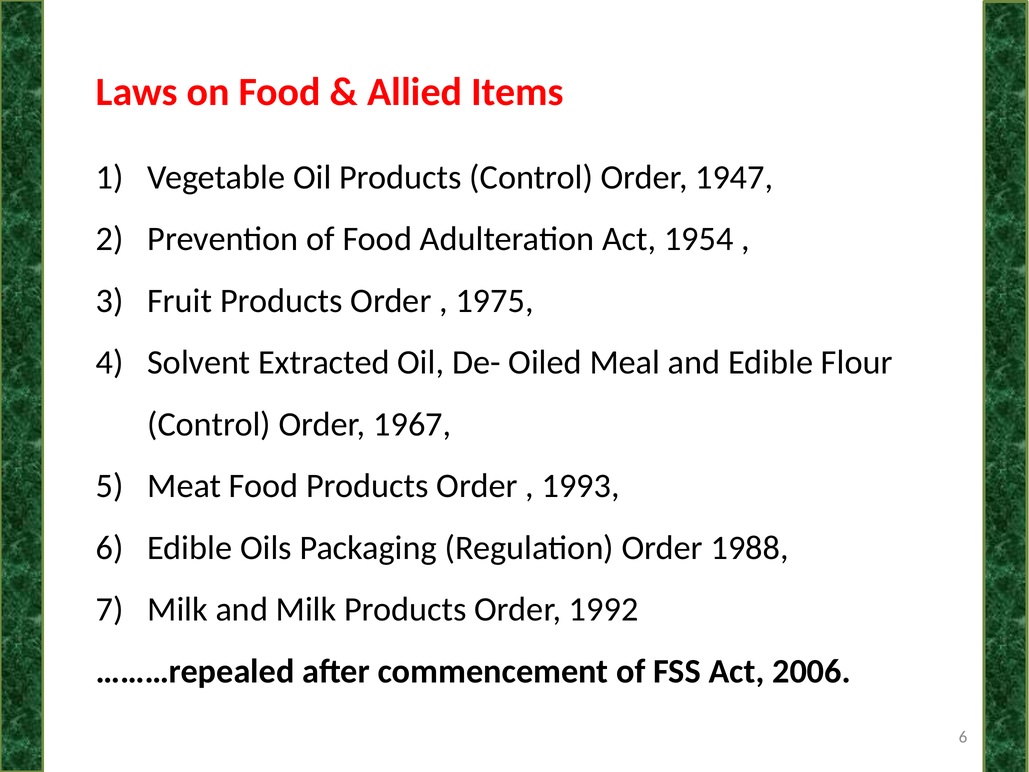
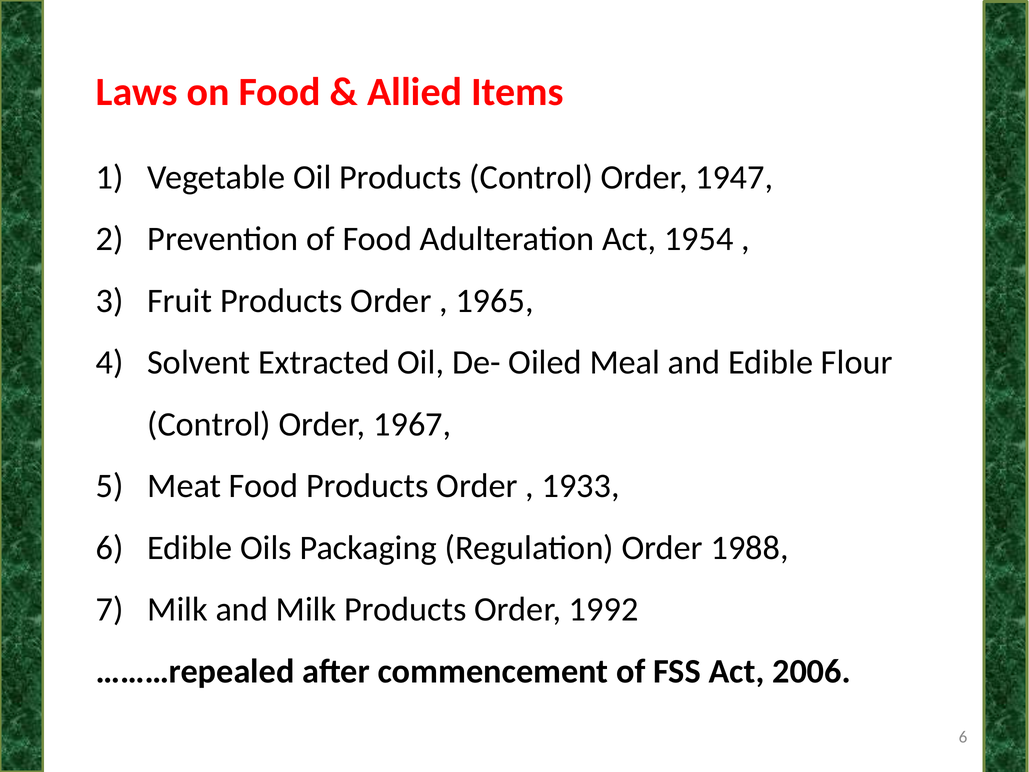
1975: 1975 -> 1965 (495, 301)
1993: 1993 -> 1933 (581, 486)
